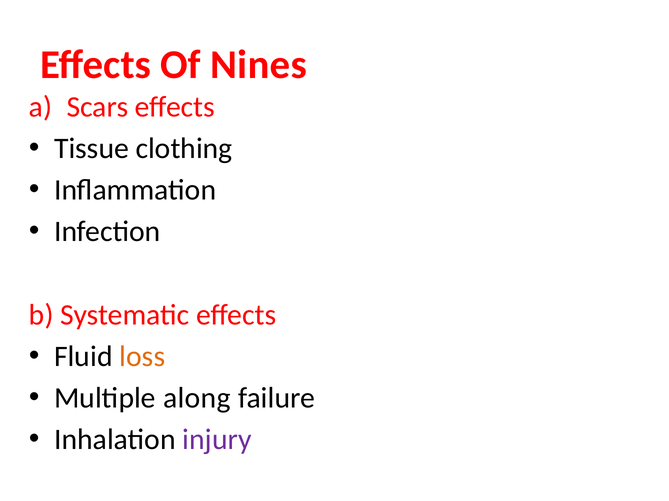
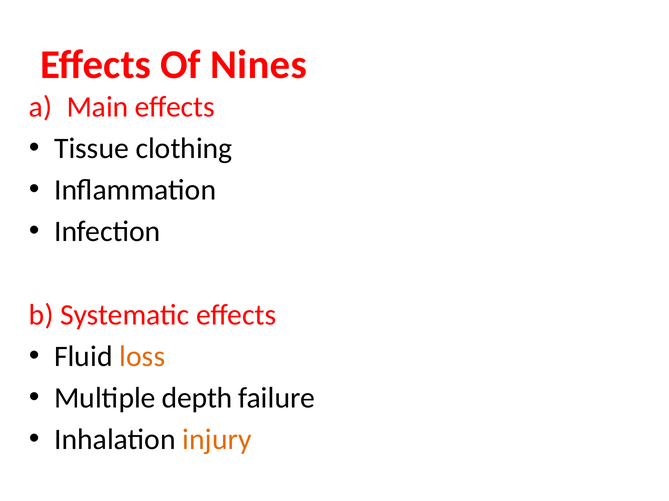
Scars: Scars -> Main (97, 107)
along: along -> depth (197, 399)
injury colour: purple -> orange (217, 440)
